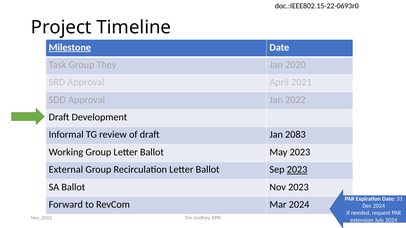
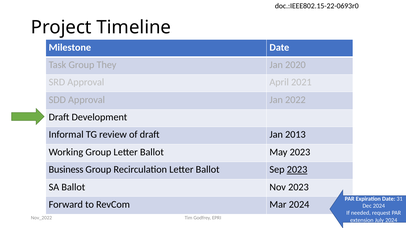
Milestone underline: present -> none (70, 47)
2083: 2083 -> 2013 (295, 135)
External: External -> Business (66, 170)
